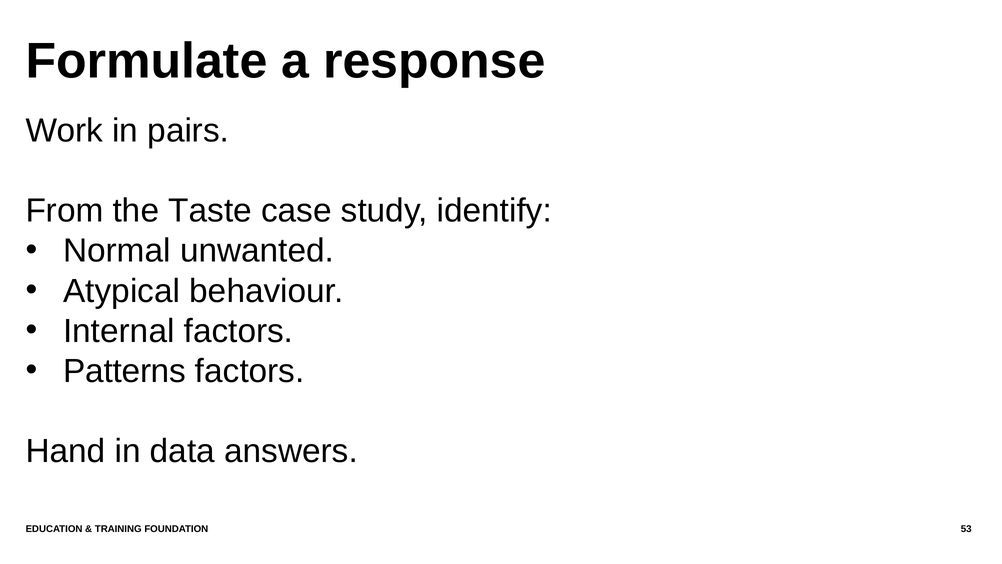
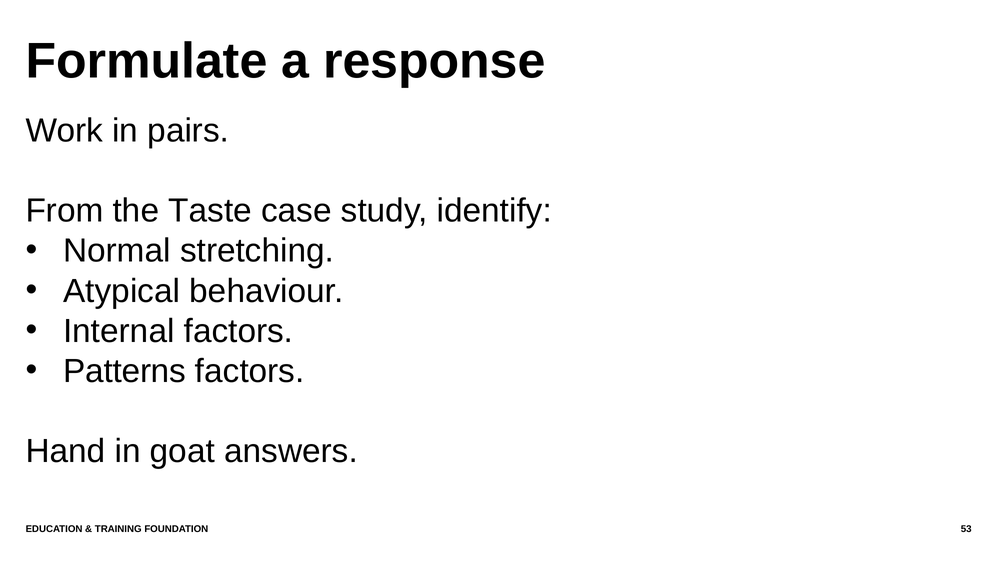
unwanted: unwanted -> stretching (257, 251)
data: data -> goat (182, 451)
